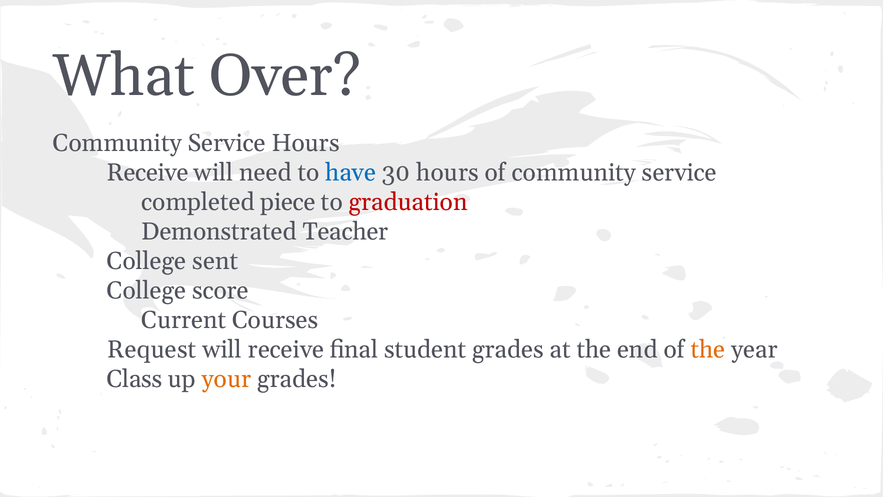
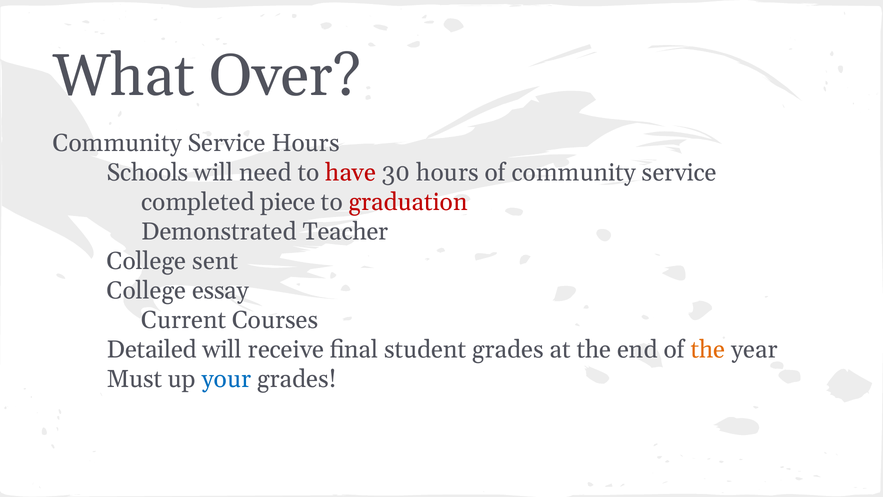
Receive: Receive -> Schools (148, 173)
have colour: blue -> red (351, 173)
score: score -> essay (220, 290)
Request: Request -> Detailed (152, 349)
Class: Class -> Must (134, 379)
your colour: orange -> blue (226, 379)
